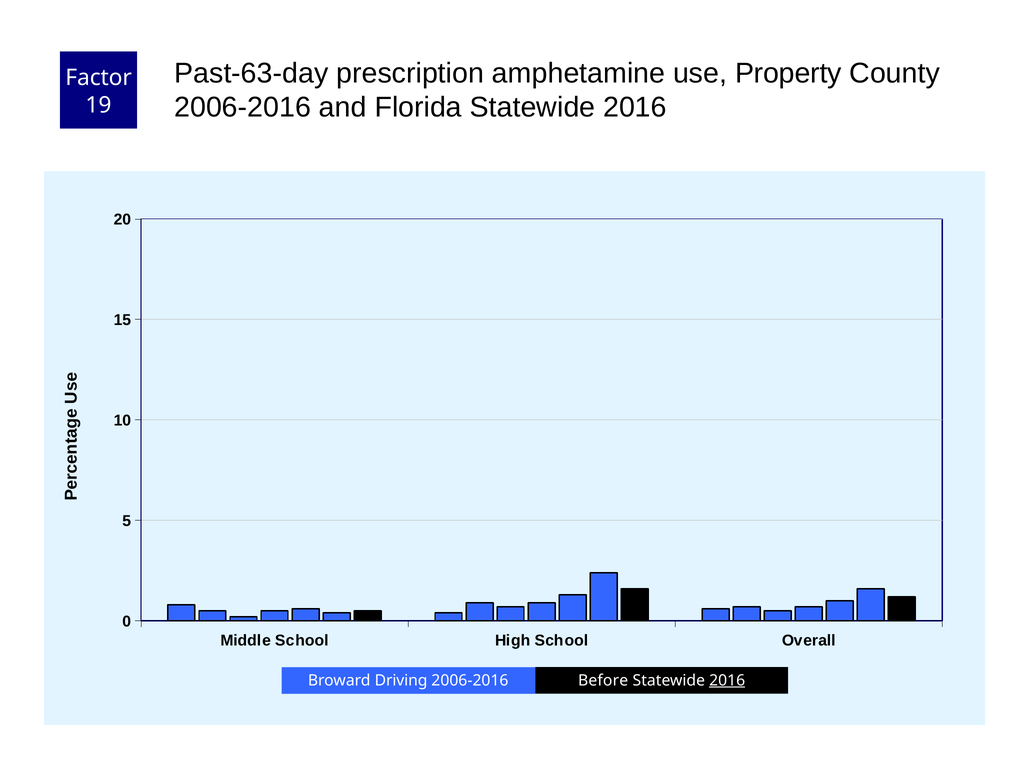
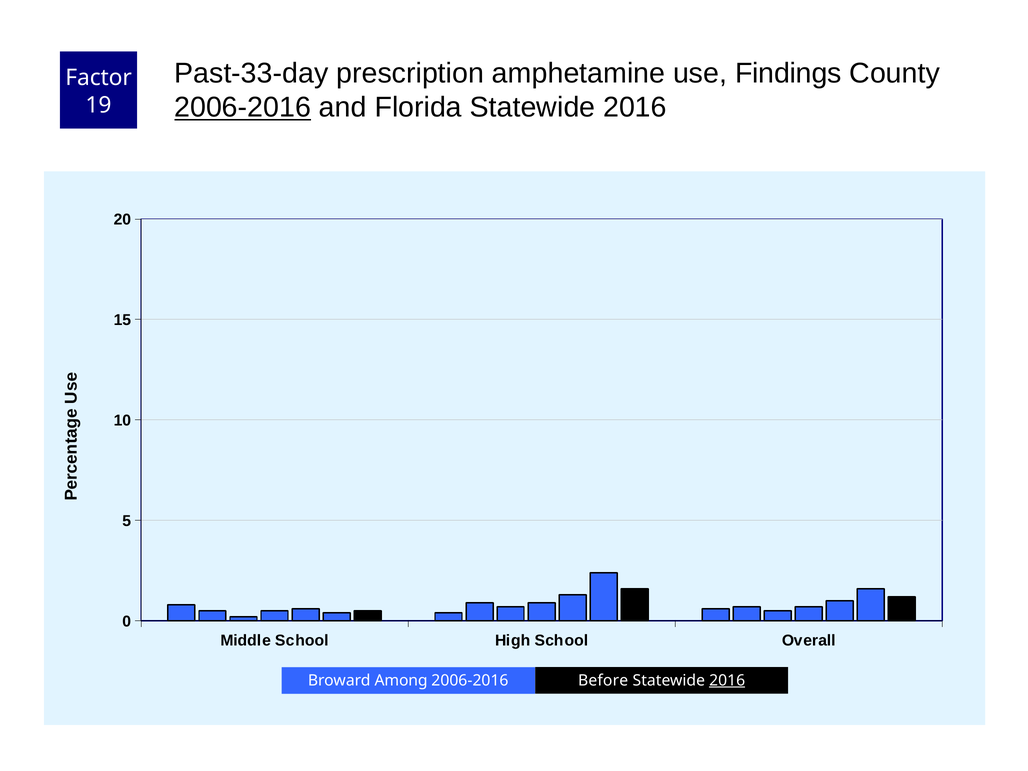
Past-63-day: Past-63-day -> Past-33-day (251, 73)
Property: Property -> Findings (788, 73)
2006-2016 underline: none -> present (243, 107)
Driving: Driving -> Among (401, 680)
